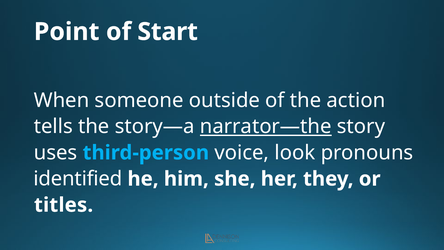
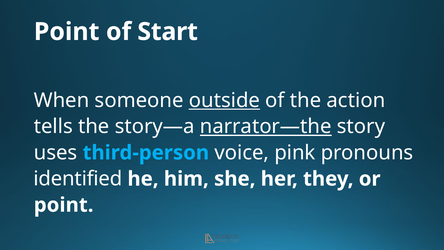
outside underline: none -> present (224, 100)
look: look -> pink (295, 153)
titles: titles -> point (64, 205)
